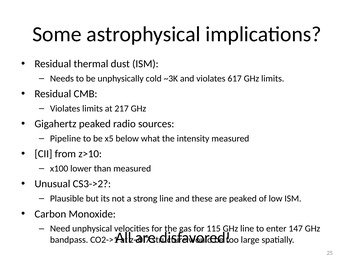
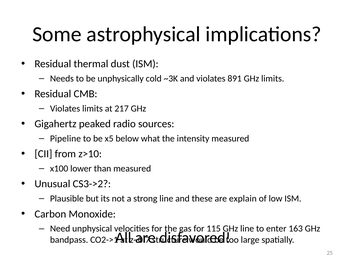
617: 617 -> 891 (235, 79)
are peaked: peaked -> explain (243, 199)
147: 147 -> 163 (296, 229)
